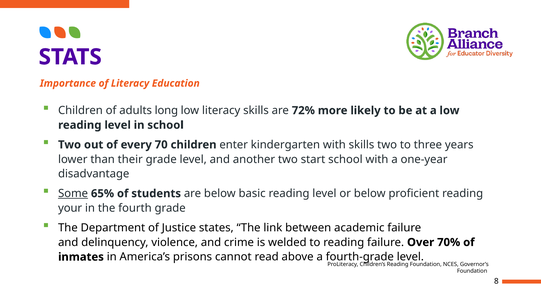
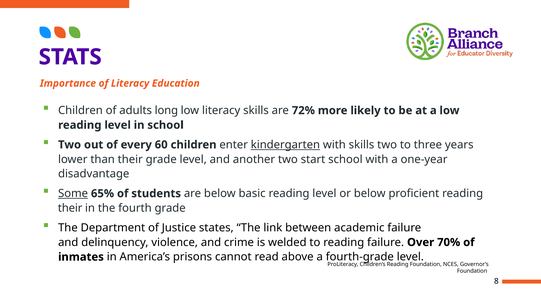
70: 70 -> 60 (161, 145)
kindergarten underline: none -> present (285, 145)
your: your -> their (70, 208)
